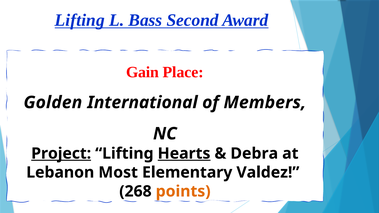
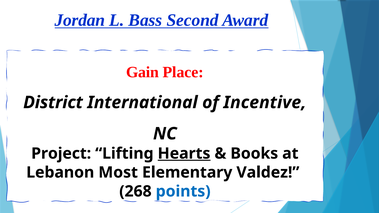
Lifting: Lifting -> Jordan (80, 20)
Golden: Golden -> District (53, 103)
Members: Members -> Incentive (265, 103)
Project underline: present -> none (61, 154)
Debra: Debra -> Books (254, 154)
points colour: orange -> blue (183, 191)
